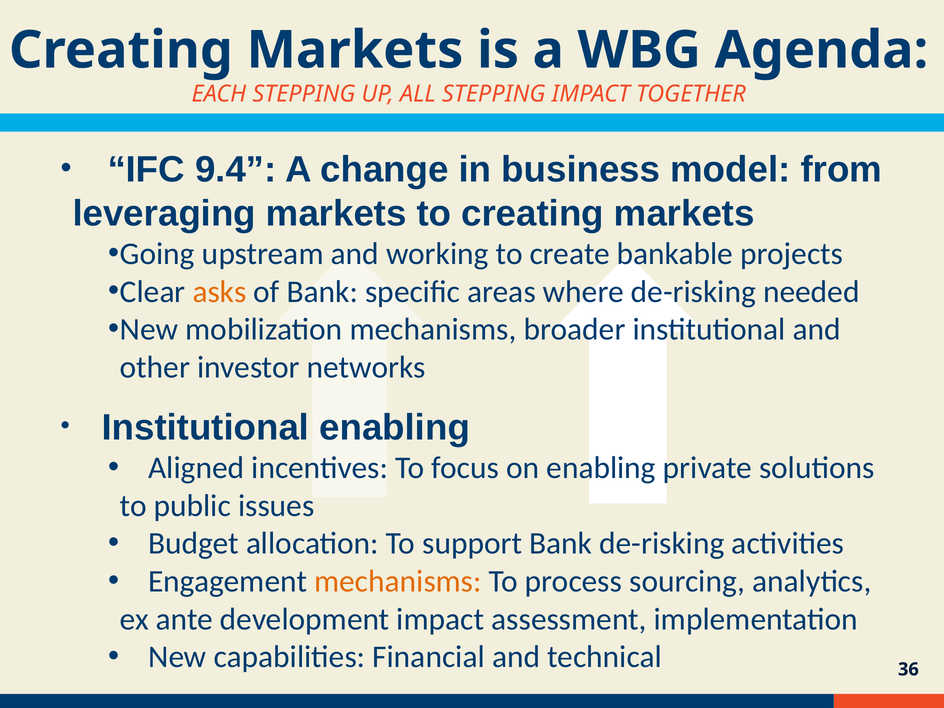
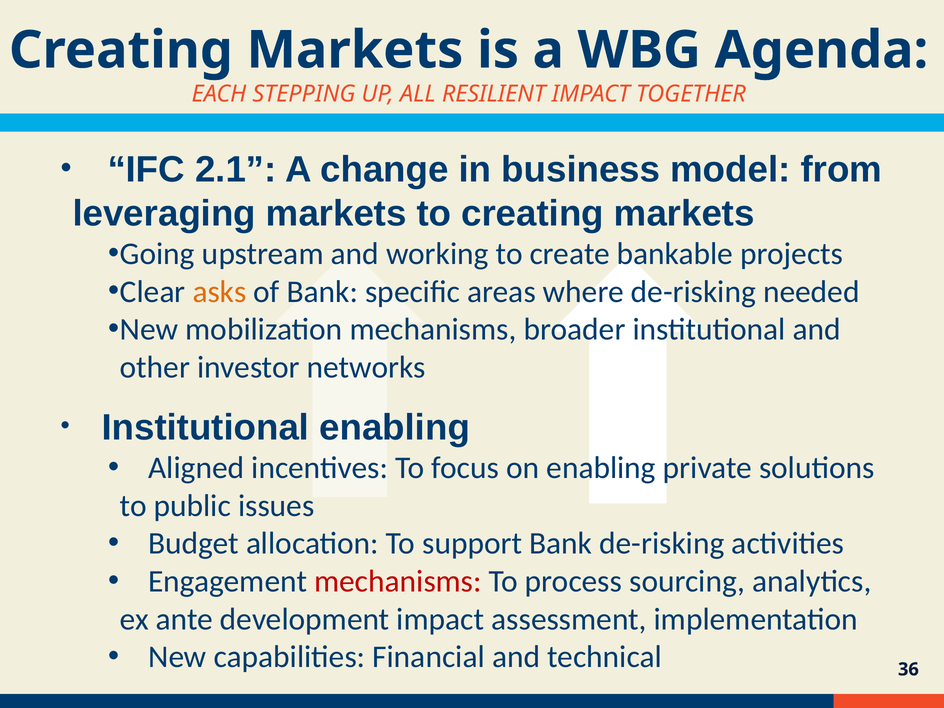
ALL STEPPING: STEPPING -> RESILIENT (494, 94)
9.4: 9.4 -> 2.1 (236, 169)
mechanisms colour: orange -> red (398, 581)
